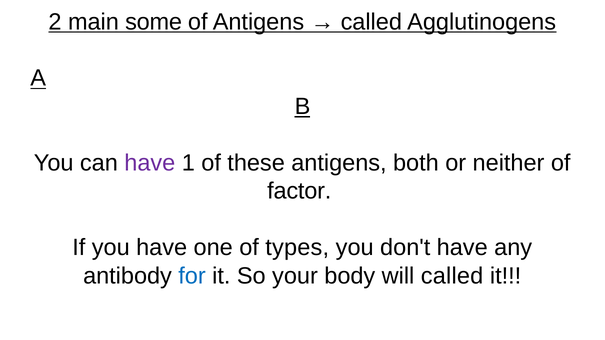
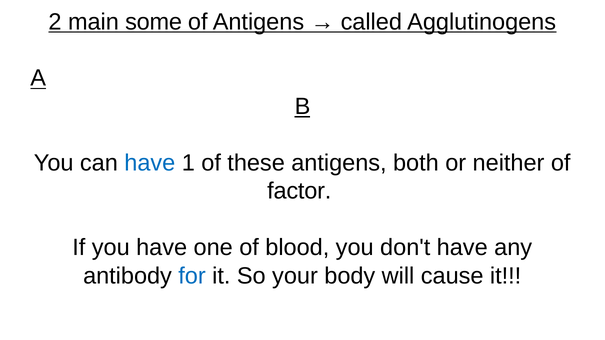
have colour: purple -> blue (150, 163)
types: types -> blood (297, 248)
will called: called -> cause (452, 276)
